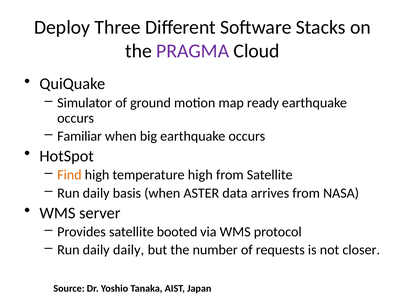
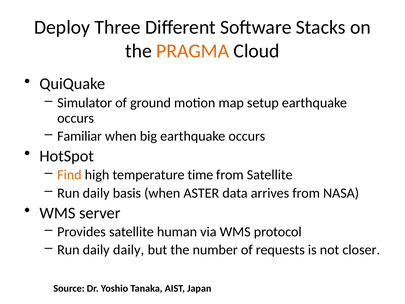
PRAGMA colour: purple -> orange (193, 51)
ready: ready -> setup (263, 103)
temperature high: high -> time (200, 175)
booted: booted -> human (177, 232)
